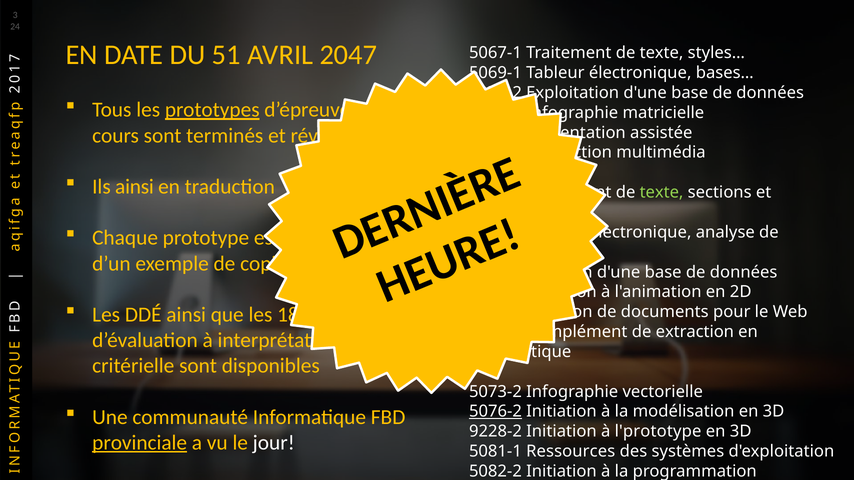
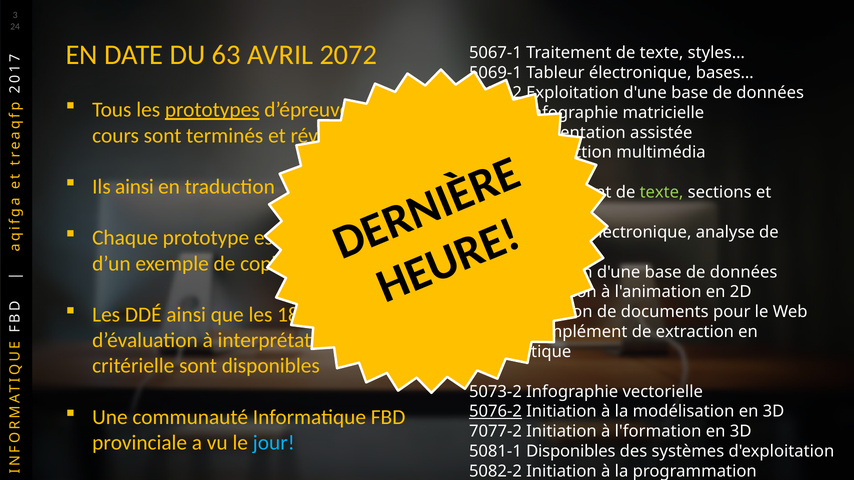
51: 51 -> 63 (226, 55)
2047: 2047 -> 2072 (348, 55)
9228-2: 9228-2 -> 7077-2 (495, 432)
l'prototype: l'prototype -> l'formation (658, 432)
provinciale underline: present -> none (140, 443)
jour colour: white -> light blue (274, 443)
5081-1 Ressources: Ressources -> Disponibles (571, 452)
